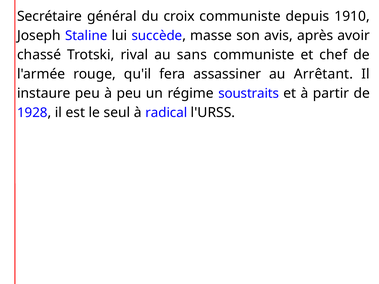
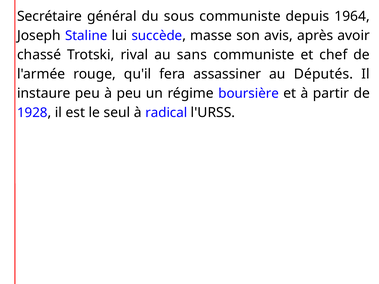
croix: croix -> sous (179, 16)
1910: 1910 -> 1964 (352, 16)
Arrêtant: Arrêtant -> Députés (323, 74)
soustraits: soustraits -> boursière (249, 94)
